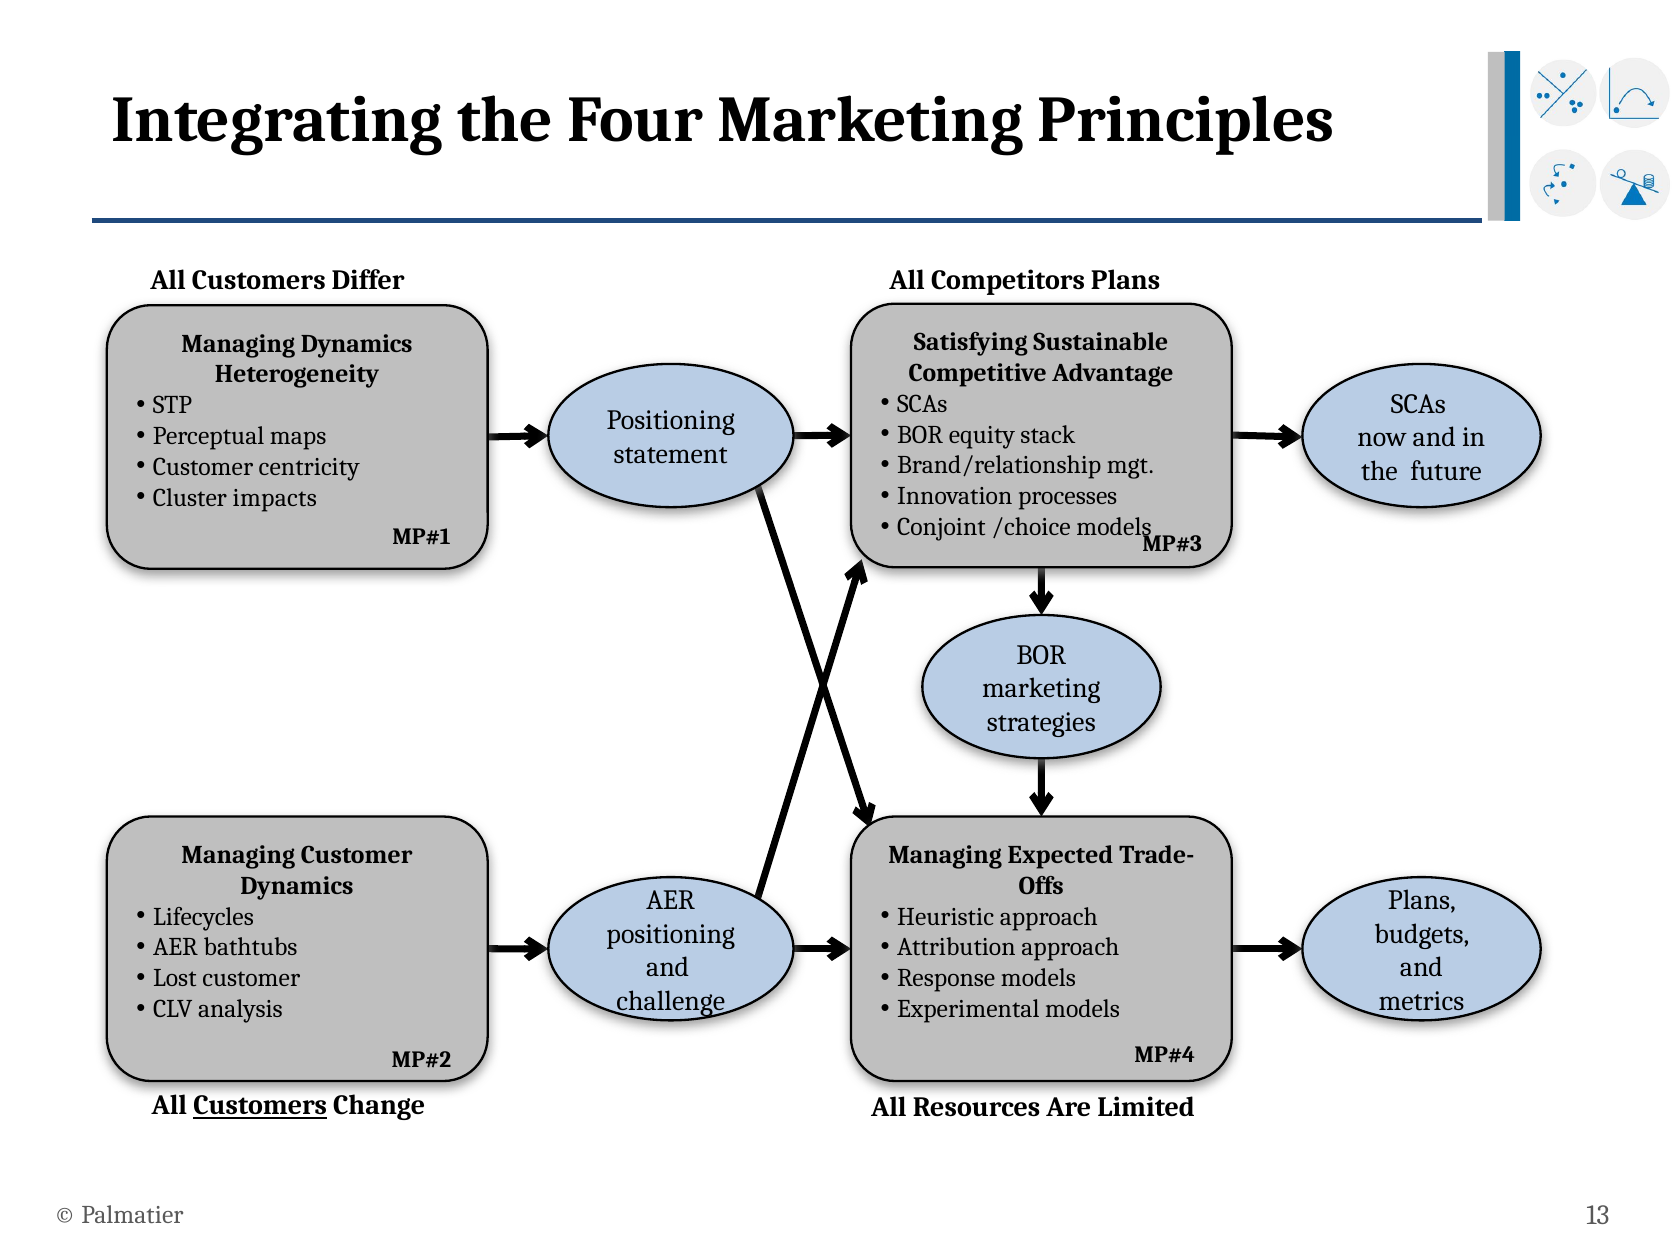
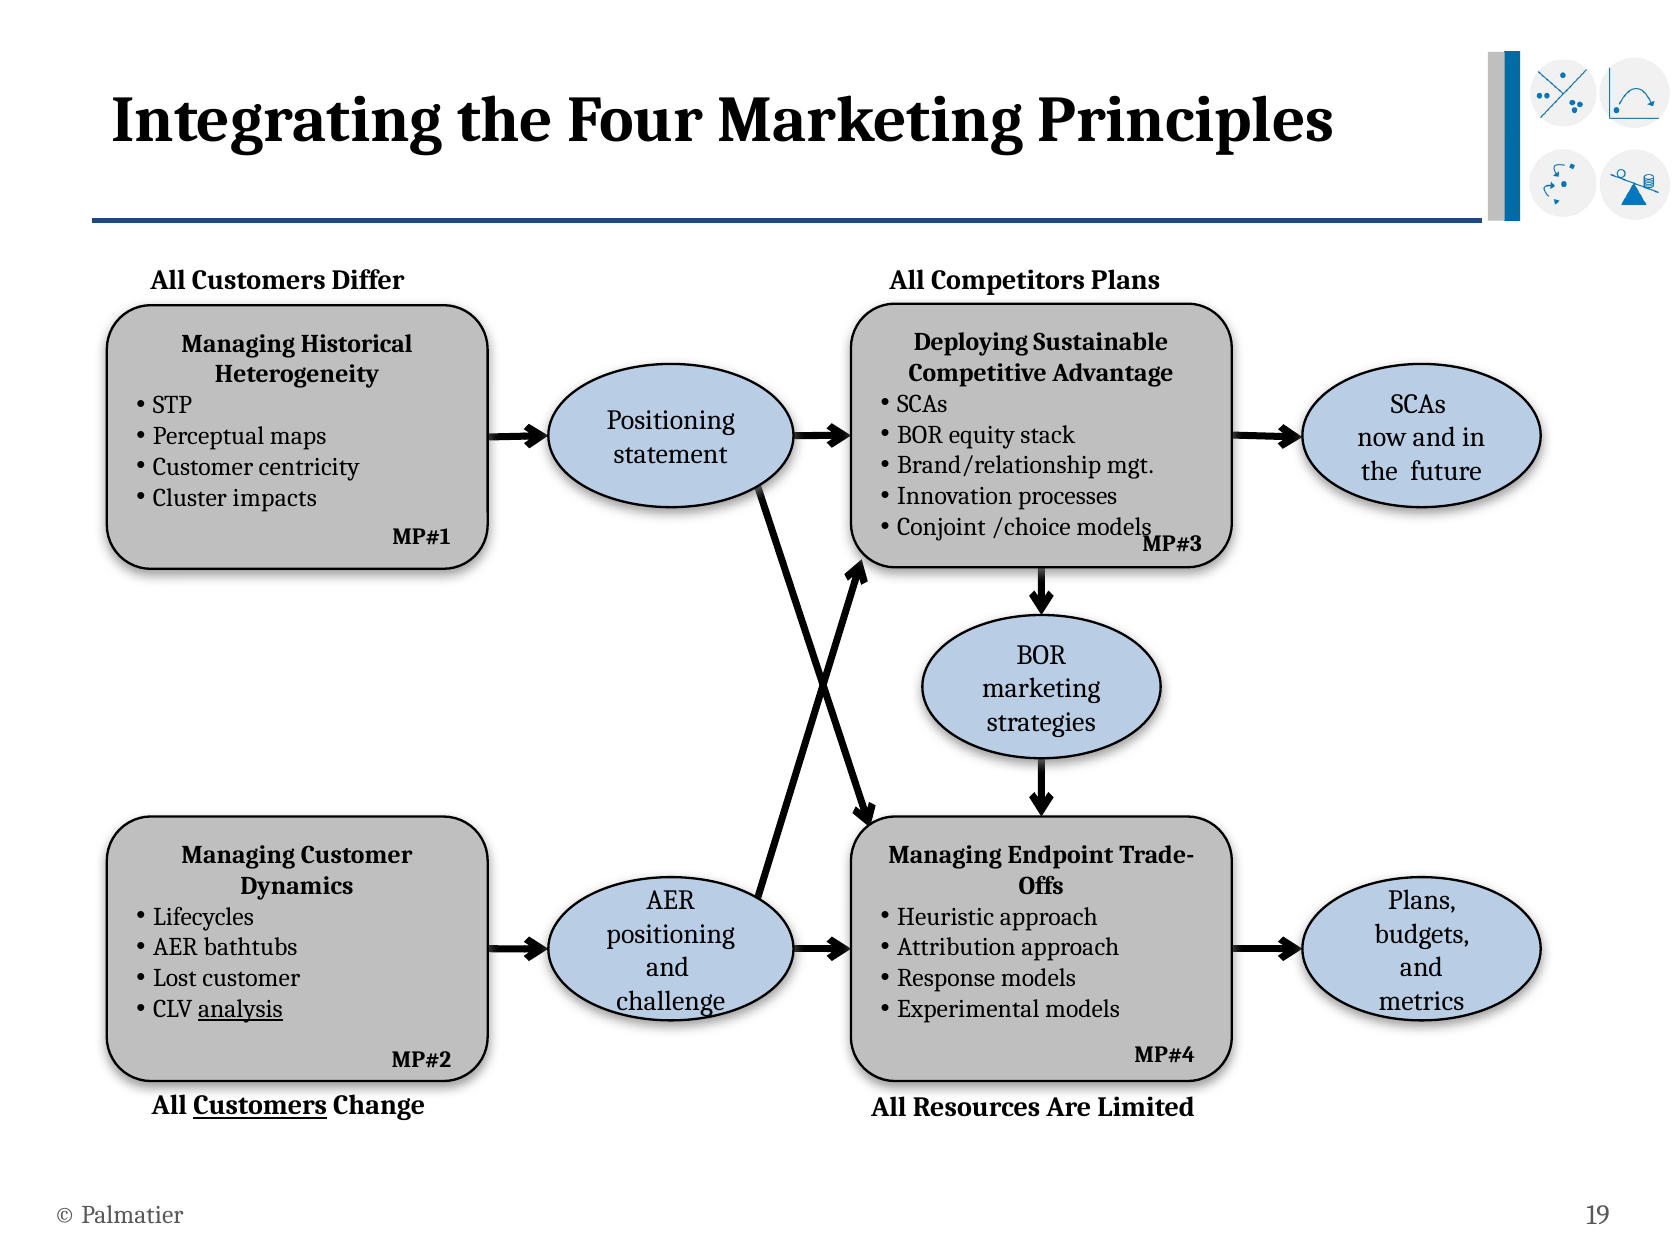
Satisfying: Satisfying -> Deploying (971, 342)
Managing Dynamics: Dynamics -> Historical (357, 344)
Expected: Expected -> Endpoint (1061, 855)
analysis underline: none -> present (240, 1009)
13: 13 -> 19 (1598, 1216)
